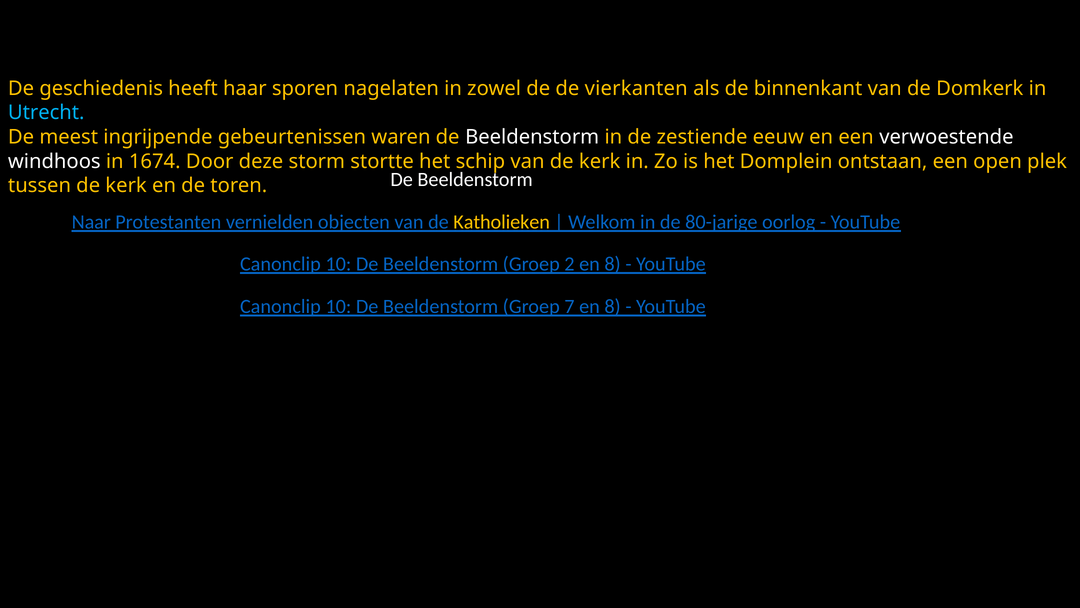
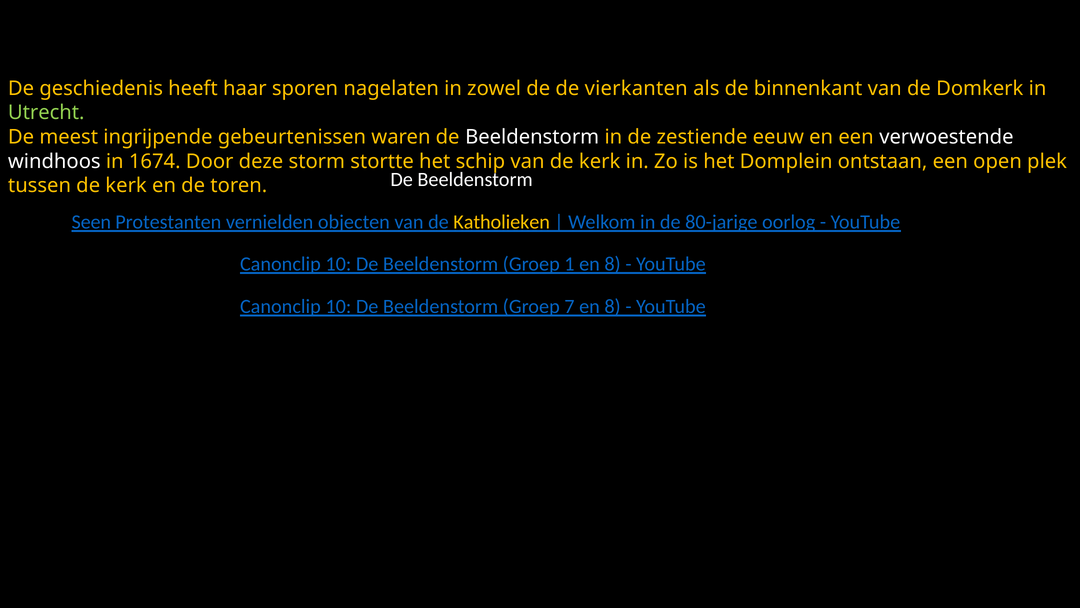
Utrecht colour: light blue -> light green (46, 113)
Naar: Naar -> Seen (91, 222)
2: 2 -> 1 (569, 264)
